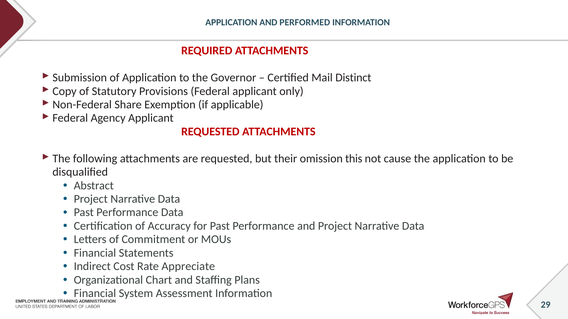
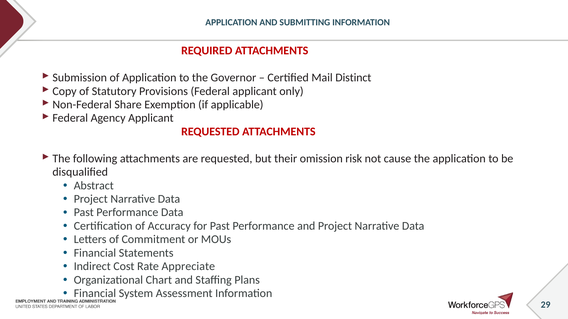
PERFORMED: PERFORMED -> SUBMITTING (305, 22)
this: this -> risk (354, 159)
